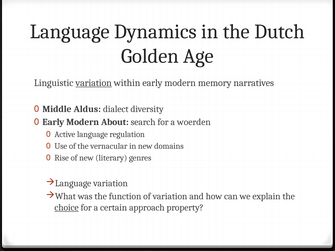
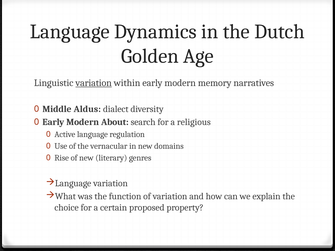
woerden: woerden -> religious (194, 122)
choice underline: present -> none (67, 208)
approach: approach -> proposed (147, 208)
